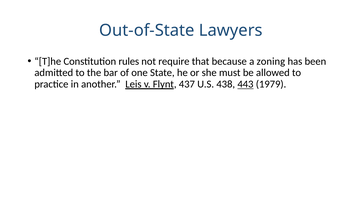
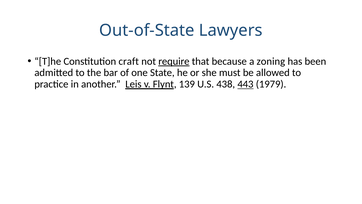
rules: rules -> craft (129, 61)
require underline: none -> present (174, 61)
437: 437 -> 139 (187, 84)
